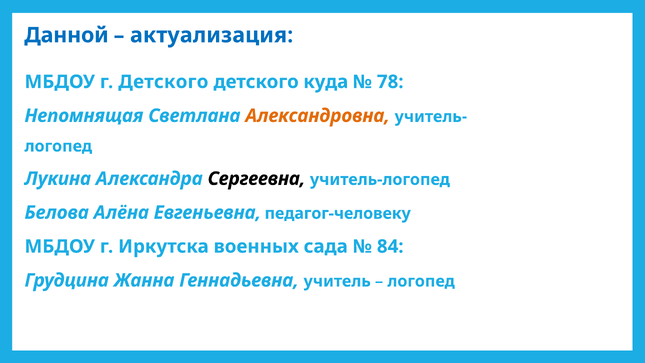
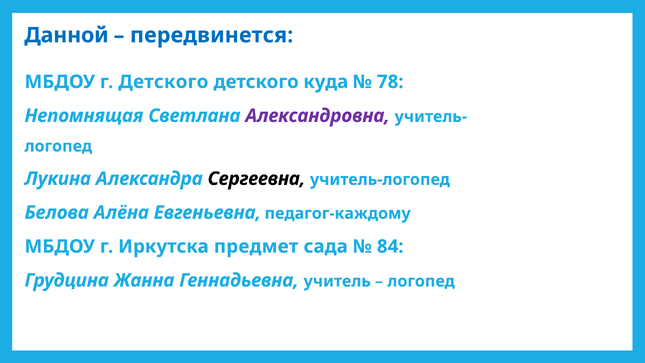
актуализация: актуализация -> передвинется (212, 35)
Александровна colour: orange -> purple (318, 116)
педагог-человеку: педагог-человеку -> педагог-каждому (338, 213)
военных: военных -> предмет (256, 246)
